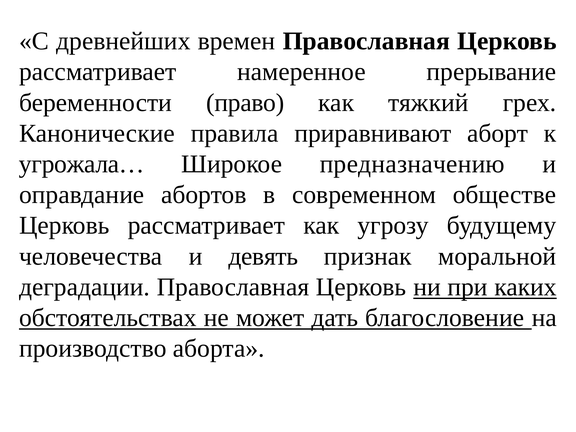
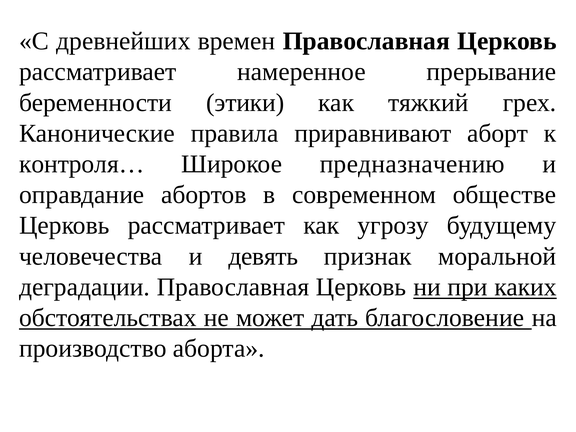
право: право -> этики (245, 103)
угрожала…: угрожала… -> контроля… (82, 164)
